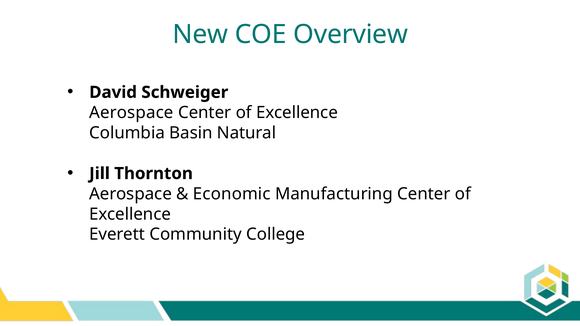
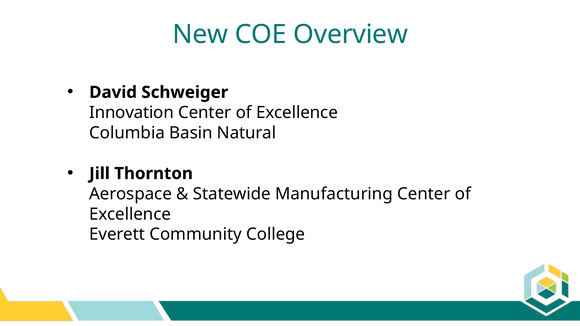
Aerospace: Aerospace -> Innovation (131, 113)
Economic: Economic -> Statewide (232, 194)
